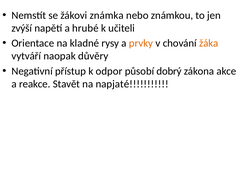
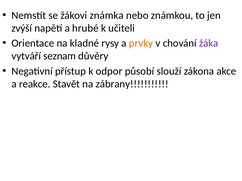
žáka colour: orange -> purple (209, 43)
naopak: naopak -> seznam (60, 56)
dobrý: dobrý -> slouží (169, 71)
napjaté: napjaté -> zábrany (132, 84)
